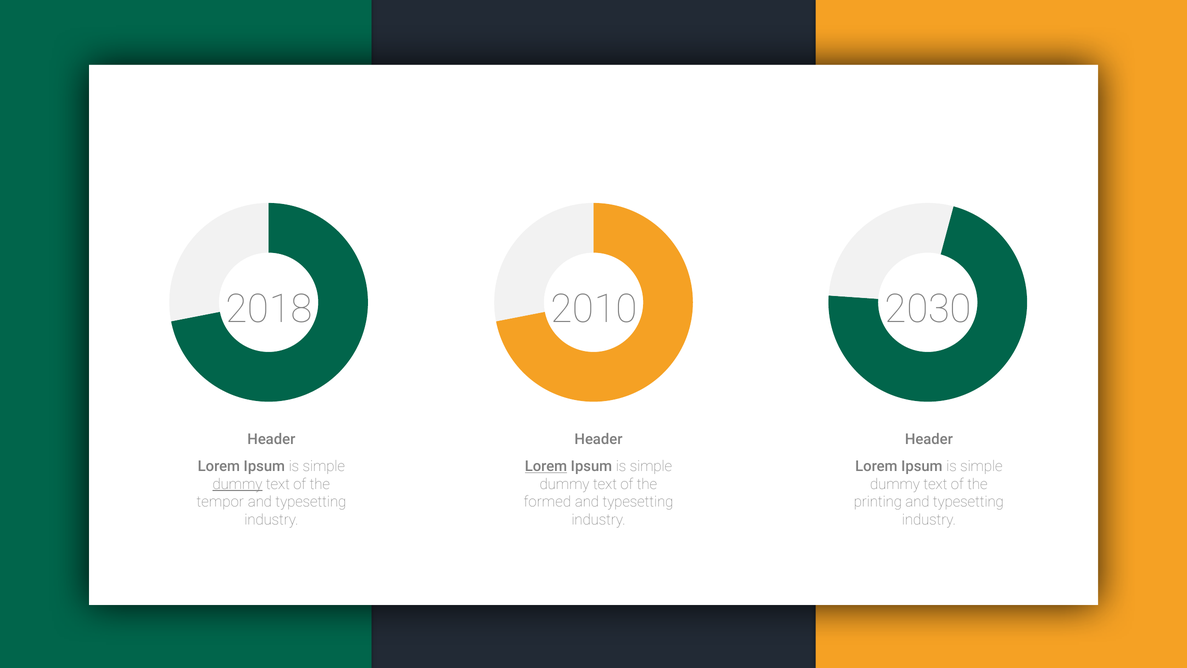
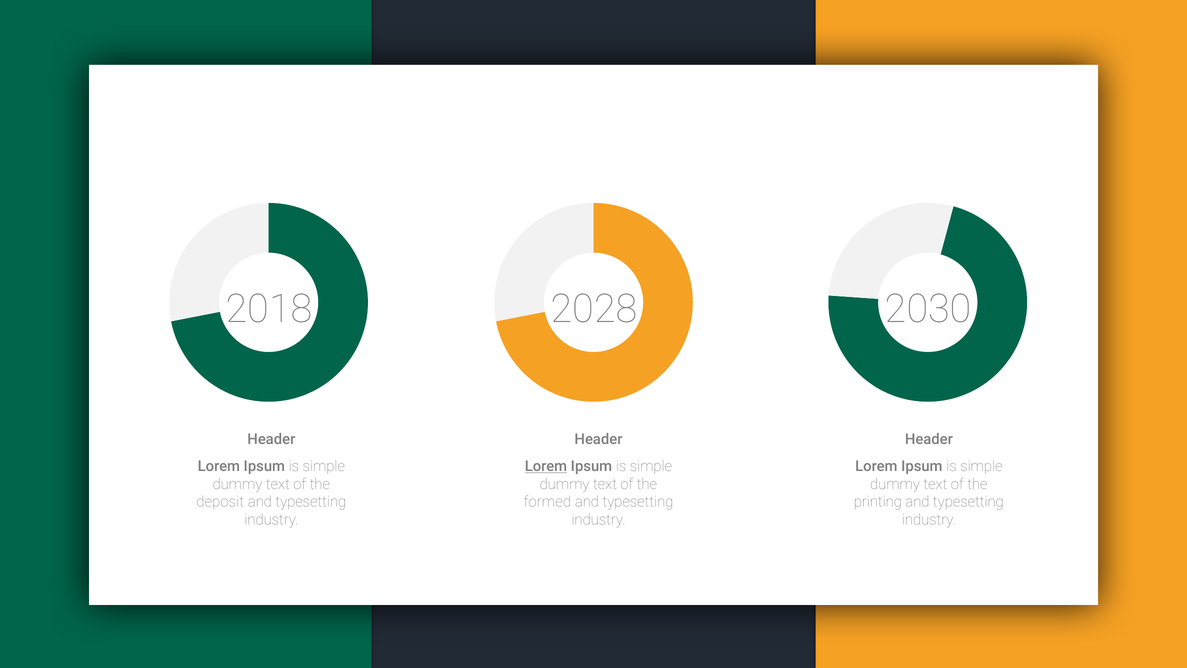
2010: 2010 -> 2028 (594, 309)
dummy underline: present -> none (237, 484)
tempor: tempor -> deposit (220, 502)
